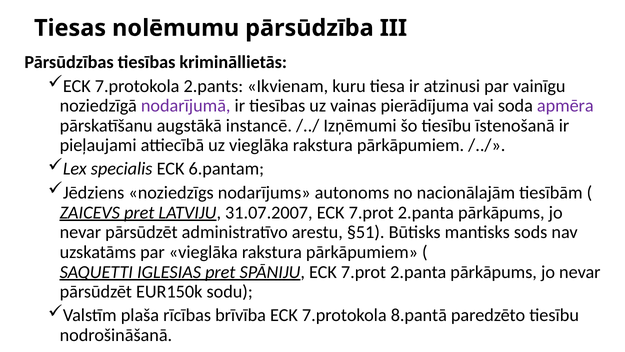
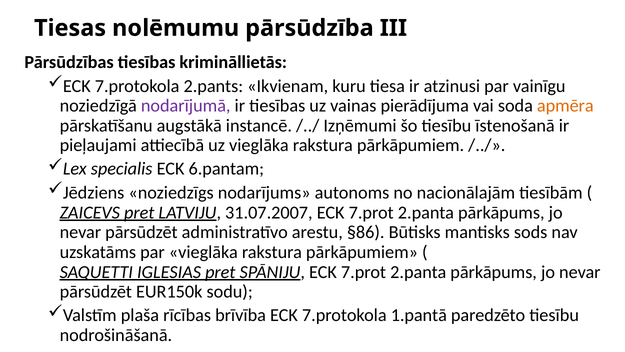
apmēra colour: purple -> orange (565, 106)
§51: §51 -> §86 (366, 232)
8.pantā: 8.pantā -> 1.pantā (419, 315)
